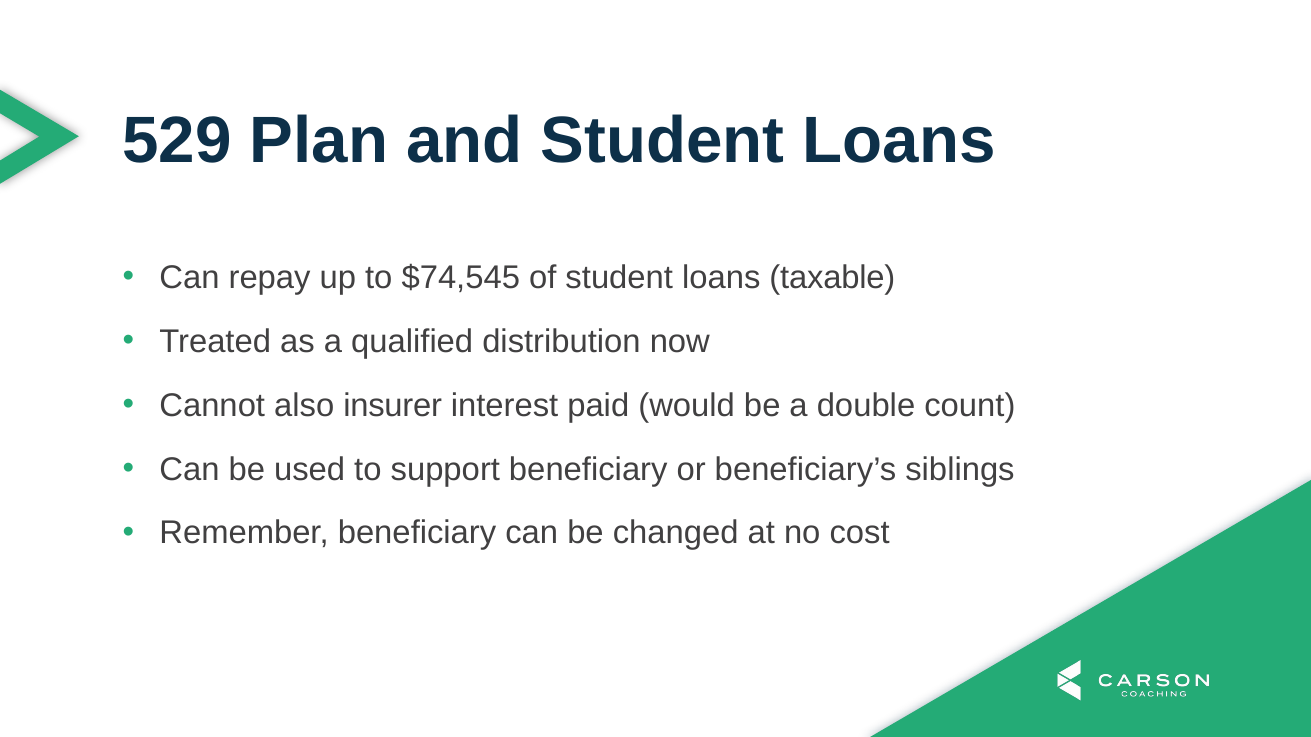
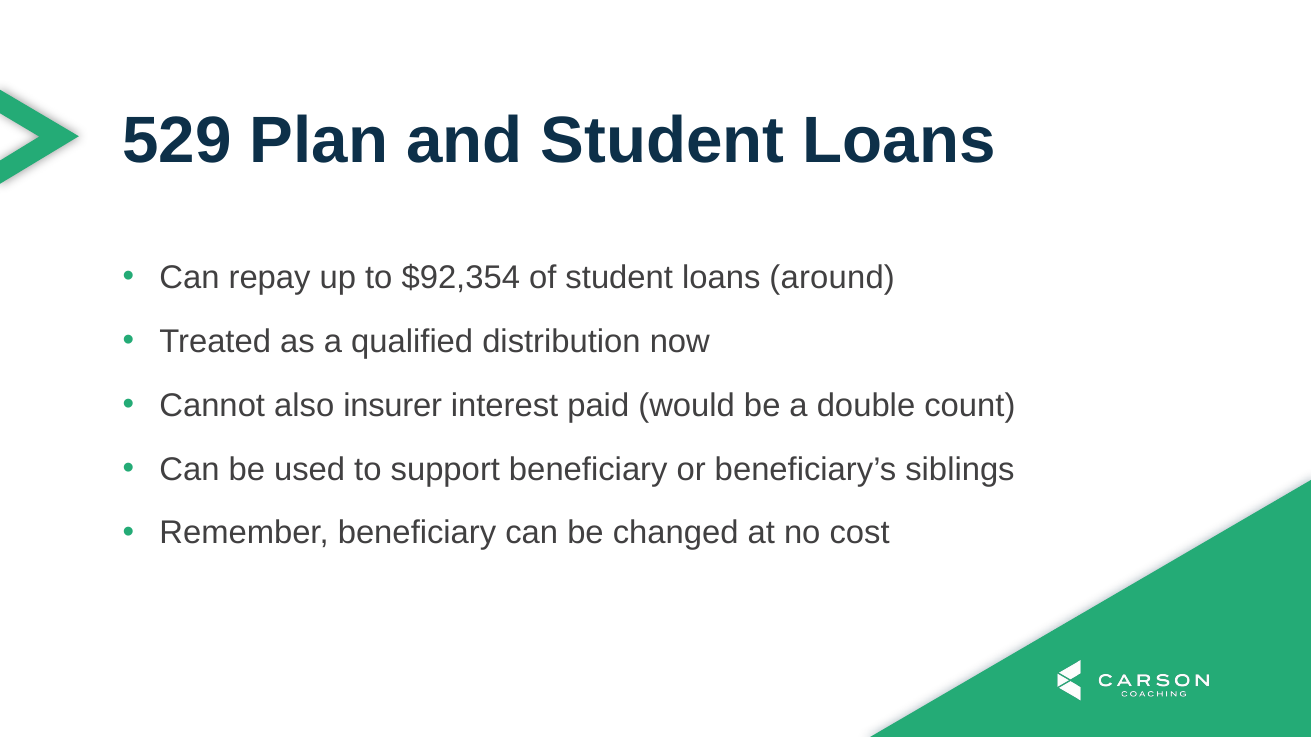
$74,545: $74,545 -> $92,354 (461, 278)
taxable: taxable -> around (832, 278)
